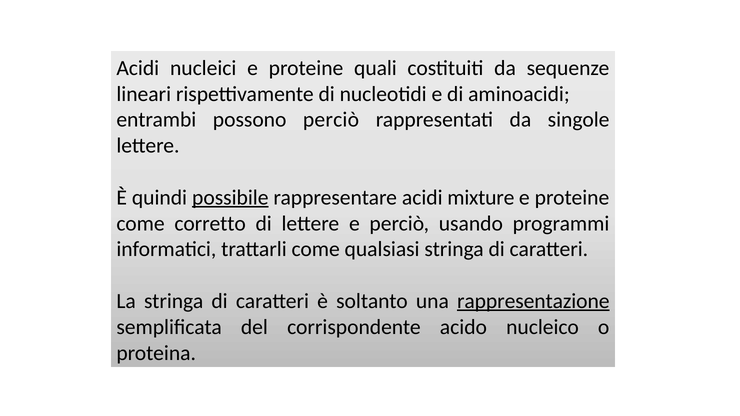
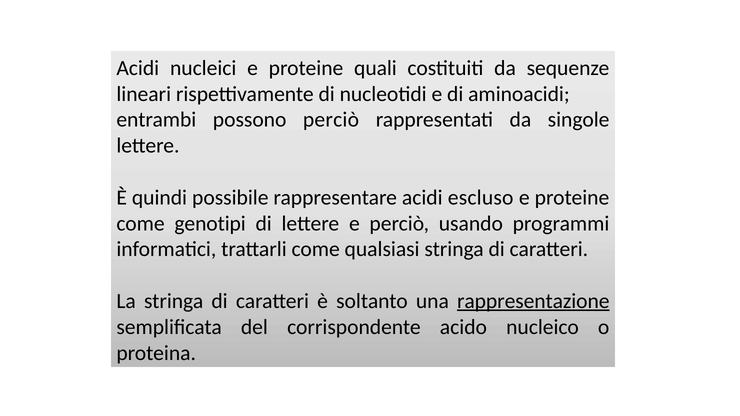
possibile underline: present -> none (230, 198)
mixture: mixture -> escluso (481, 198)
corretto: corretto -> genotipi (210, 224)
